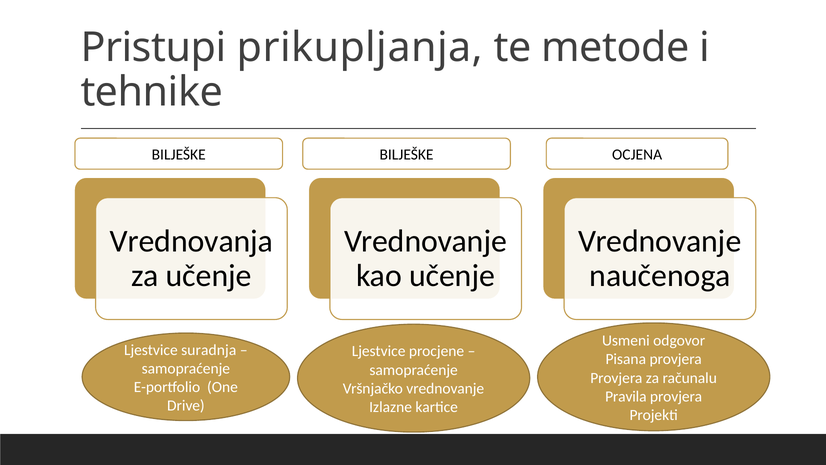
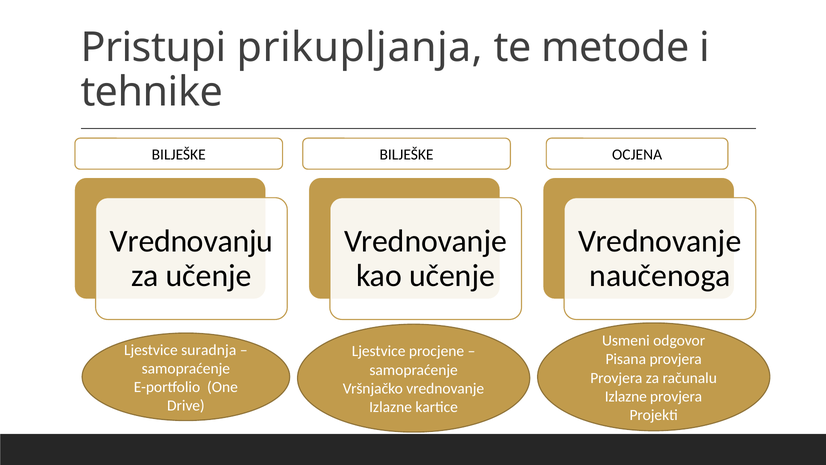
Vrednovanja: Vrednovanja -> Vrednovanju (192, 241)
Pravila: Pravila -> Izlazne (626, 396)
